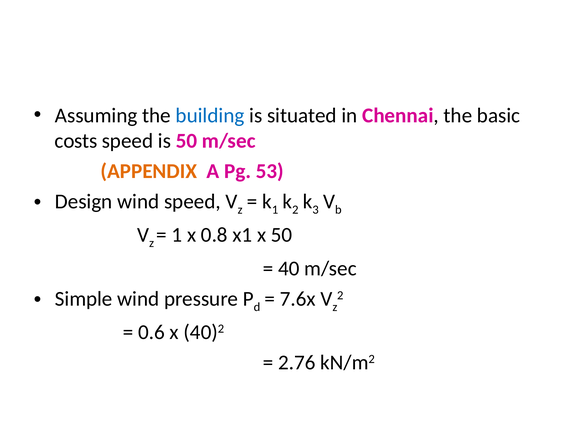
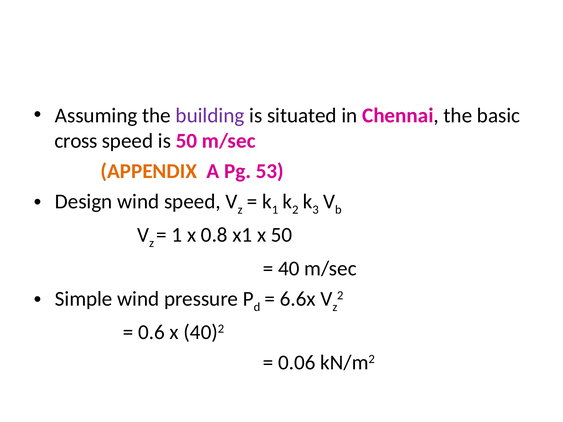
building colour: blue -> purple (210, 115)
costs: costs -> cross (76, 141)
7.6x: 7.6x -> 6.6x (298, 299)
2.76: 2.76 -> 0.06 (297, 363)
